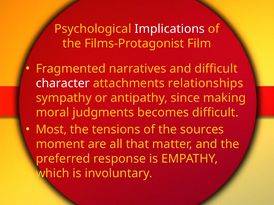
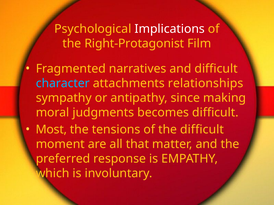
Films-Protagonist: Films-Protagonist -> Right-Protagonist (134, 44)
character colour: white -> light blue (63, 84)
the sources: sources -> difficult (202, 130)
